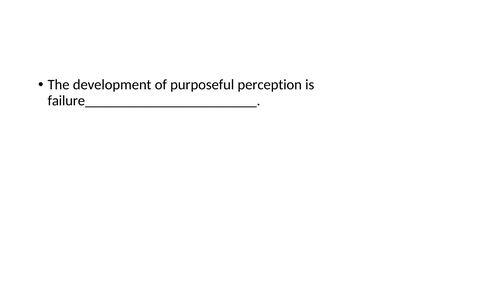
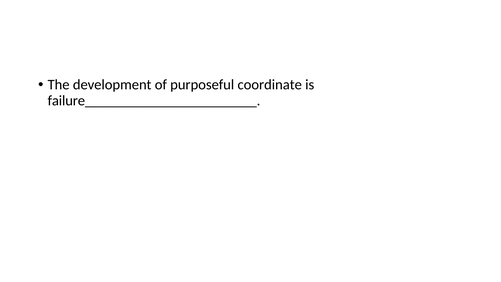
perception: perception -> coordinate (270, 85)
